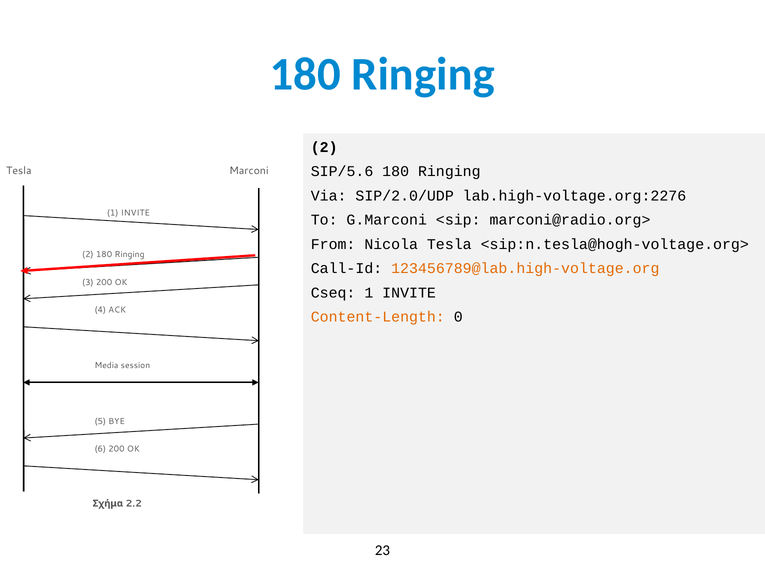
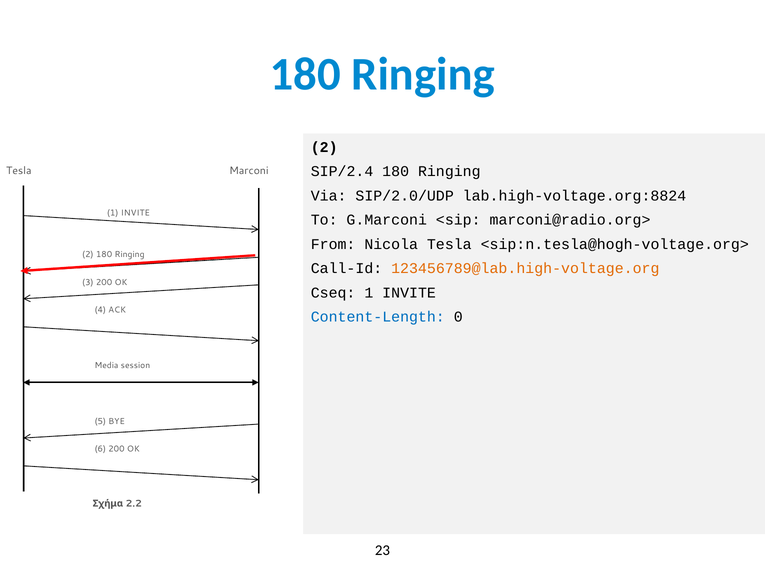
SIP/5.6: SIP/5.6 -> SIP/2.4 (342, 171)
lab.high-voltage.org:2276: lab.high-voltage.org:2276 -> lab.high-voltage.org:8824 (574, 196)
Content-Length colour: orange -> blue (378, 317)
